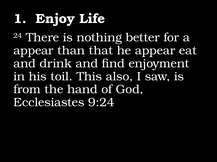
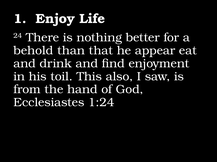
appear: appear -> behold (33, 51)
9:24: 9:24 -> 1:24 (101, 103)
